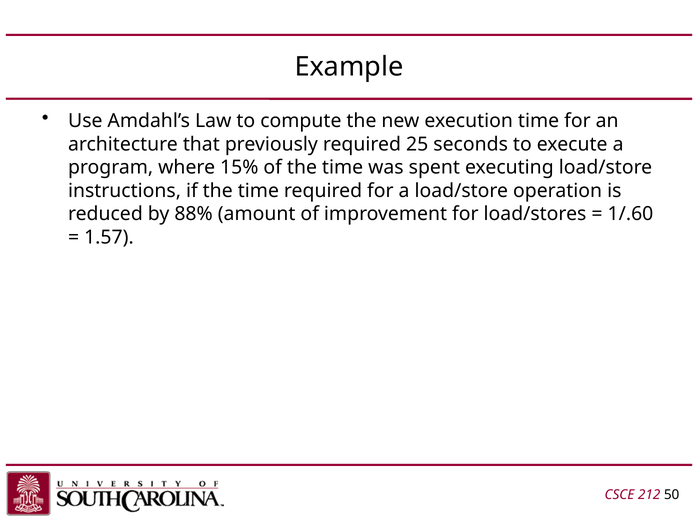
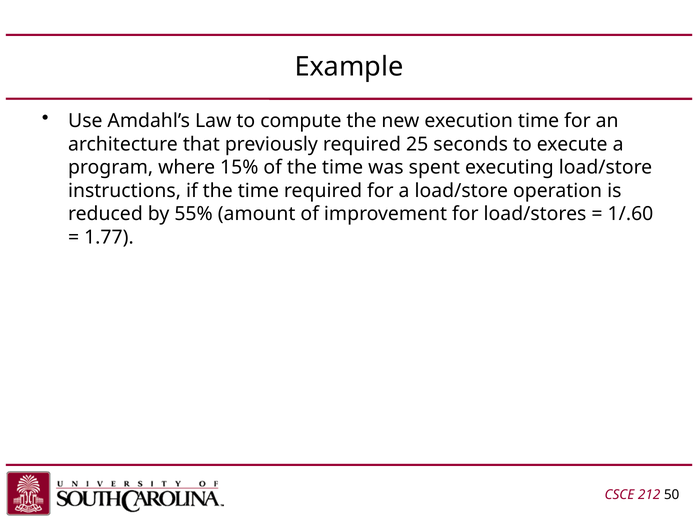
88%: 88% -> 55% (194, 214)
1.57: 1.57 -> 1.77 (109, 238)
